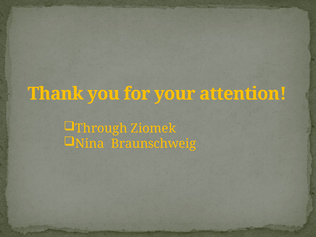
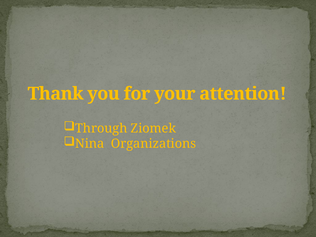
Braunschweig: Braunschweig -> Organizations (154, 144)
